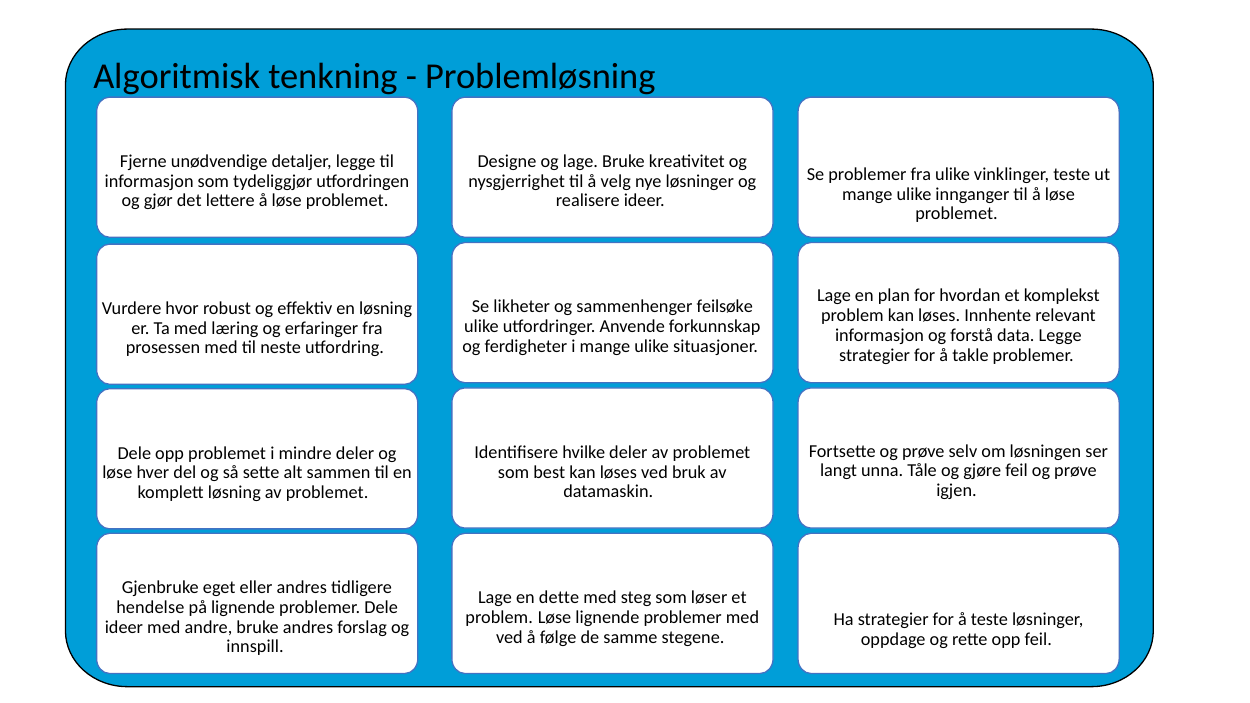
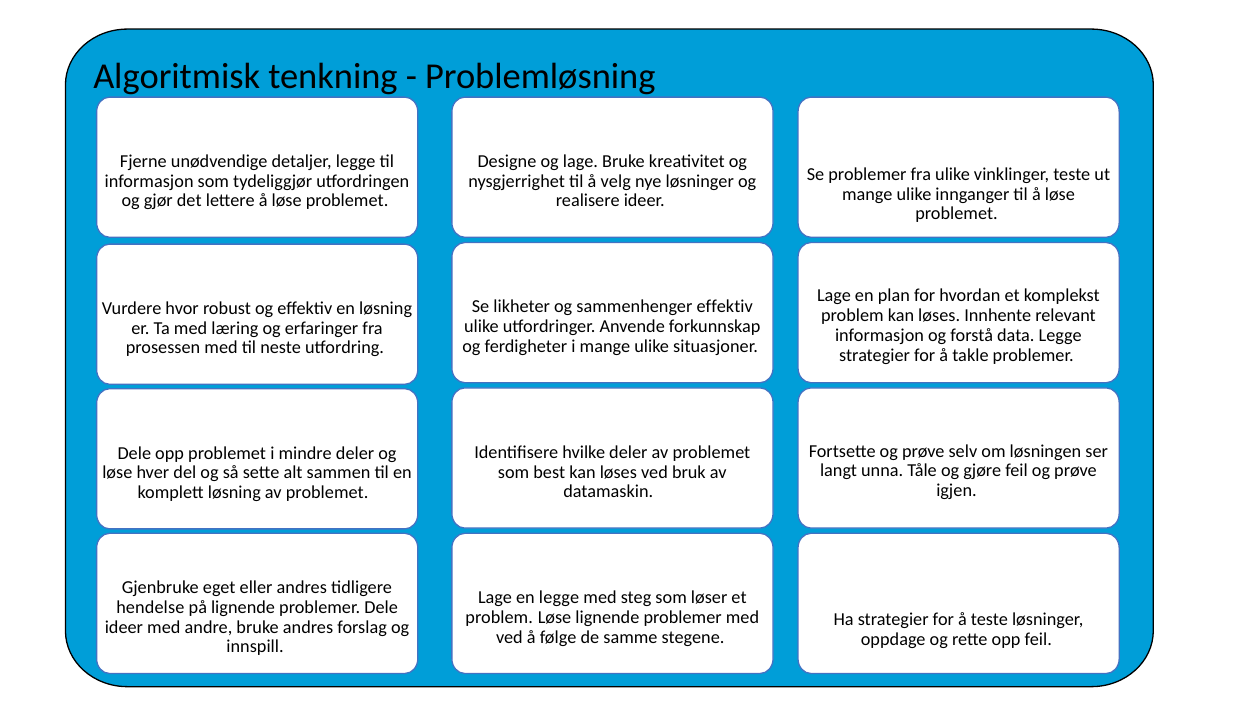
sammenhenger feilsøke: feilsøke -> effektiv (725, 307)
en dette: dette -> legge (559, 598)
